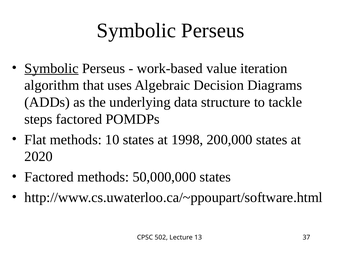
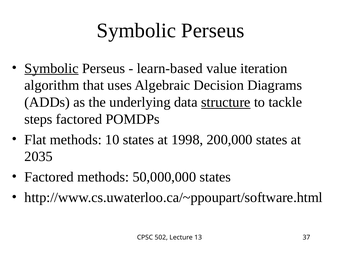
work-based: work-based -> learn-based (170, 68)
structure underline: none -> present (226, 102)
2020: 2020 -> 2035 (39, 157)
